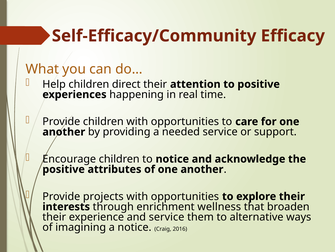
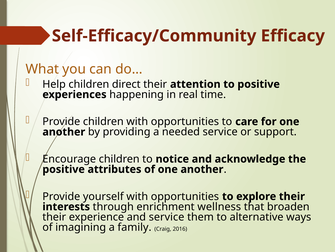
projects: projects -> yourself (103, 196)
a notice: notice -> family (134, 227)
